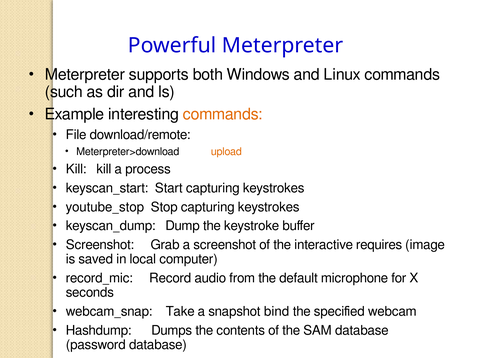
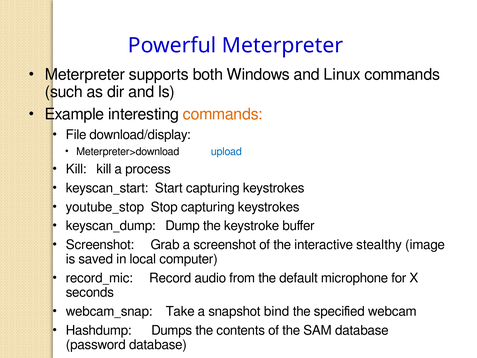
download/remote: download/remote -> download/display (140, 135)
upload colour: orange -> blue (226, 151)
requires: requires -> stealthy (379, 245)
